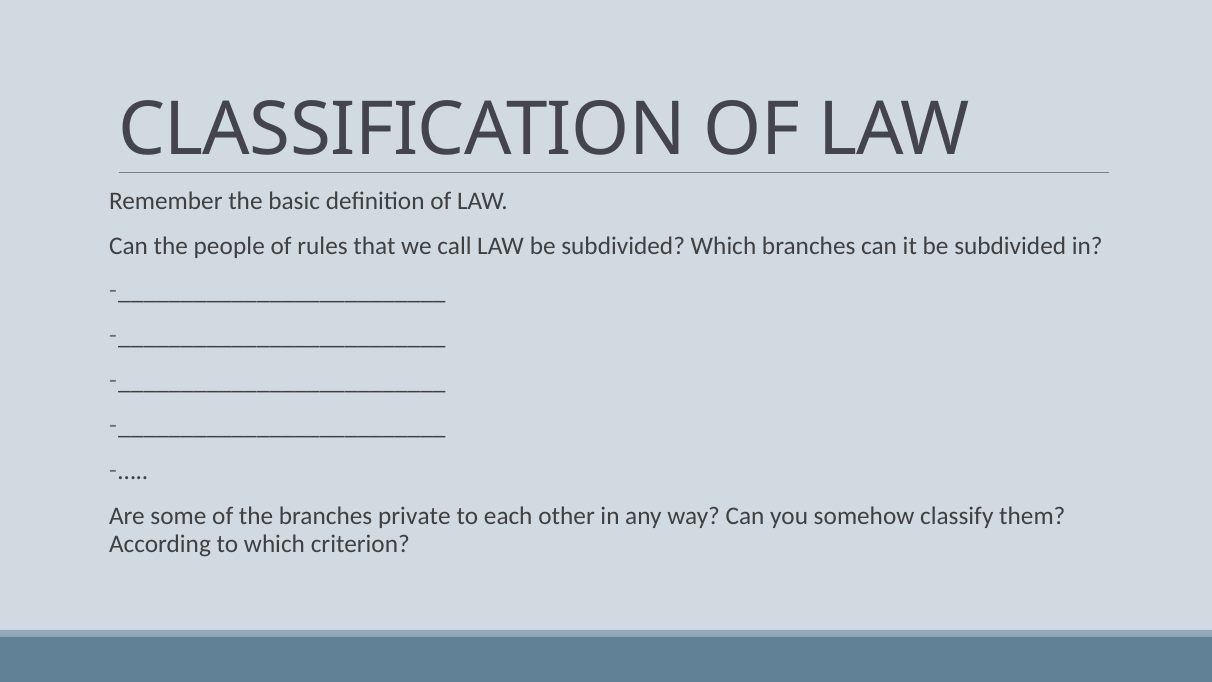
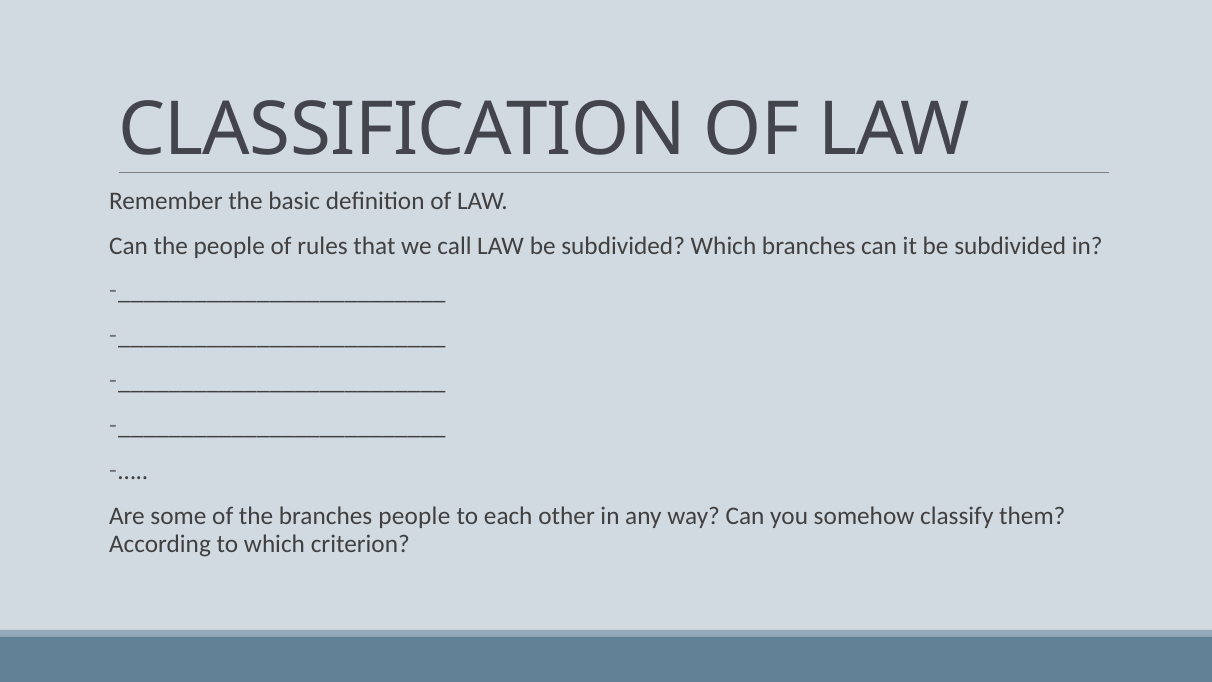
branches private: private -> people (414, 516)
